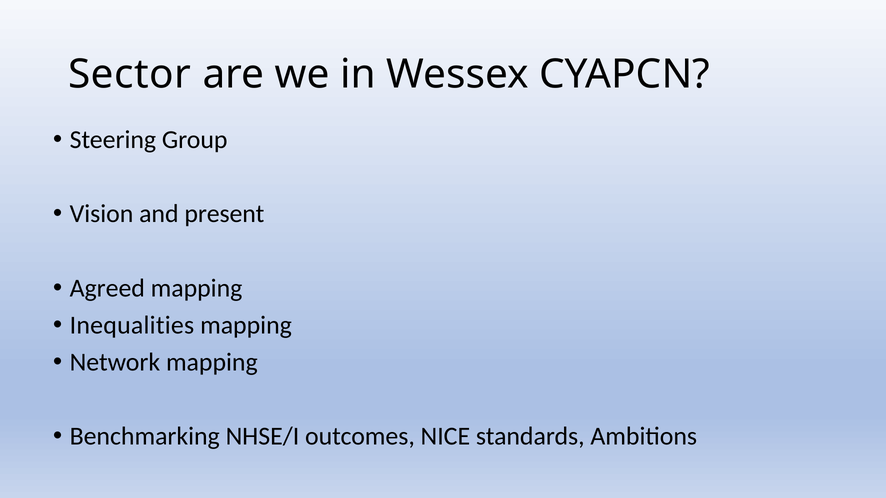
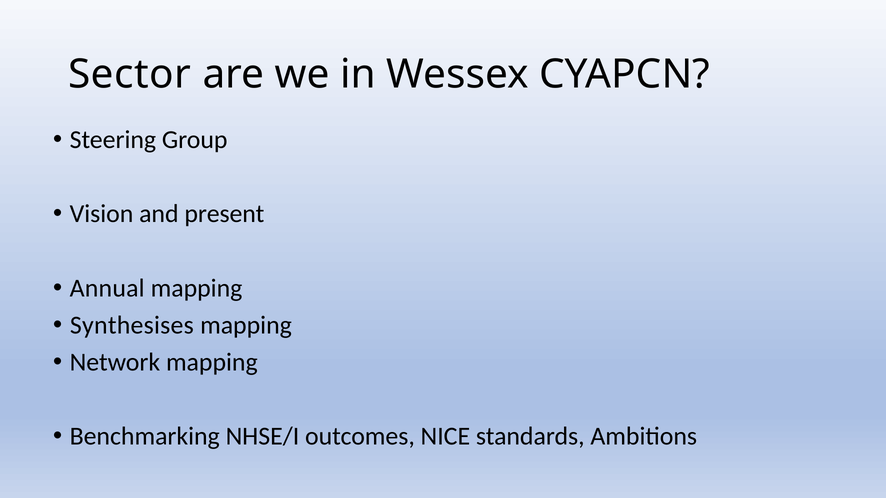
Agreed: Agreed -> Annual (107, 288)
Inequalities: Inequalities -> Synthesises (132, 325)
